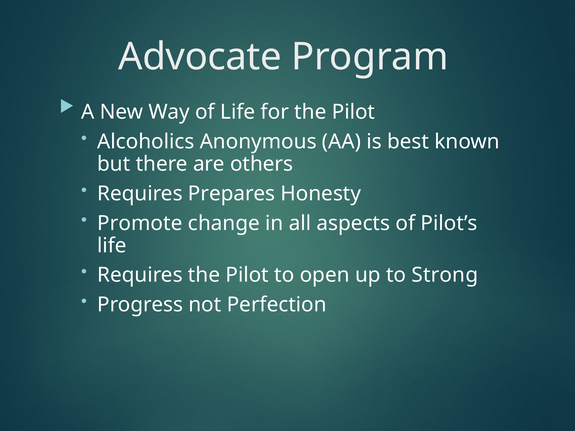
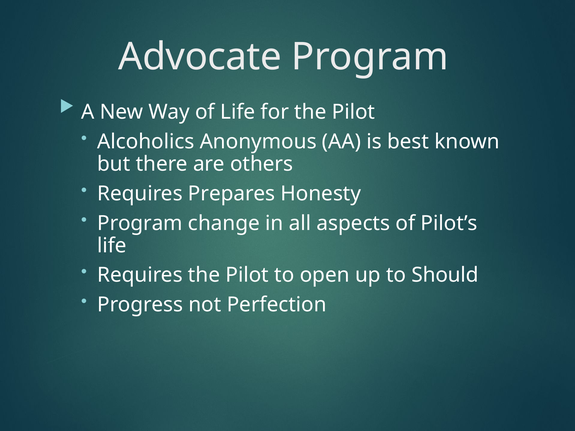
Promote: Promote -> Program (140, 223)
Strong: Strong -> Should (445, 275)
